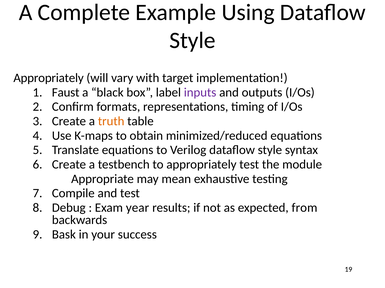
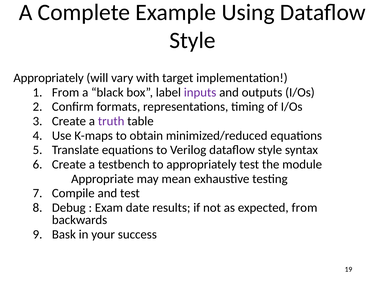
Faust: Faust -> From (66, 93)
truth colour: orange -> purple (111, 121)
year: year -> date (138, 208)
